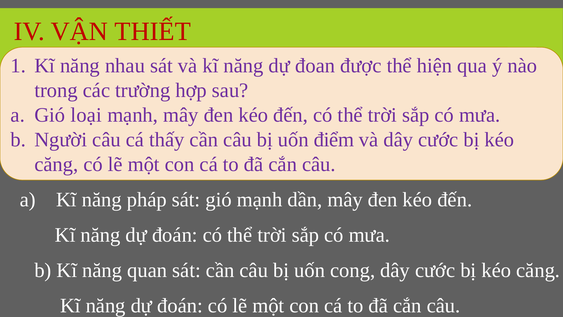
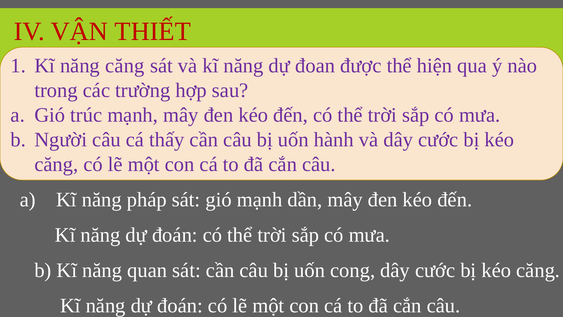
năng nhau: nhau -> căng (125, 66)
loại: loại -> trúc (86, 115)
điểm: điểm -> hành (334, 140)
